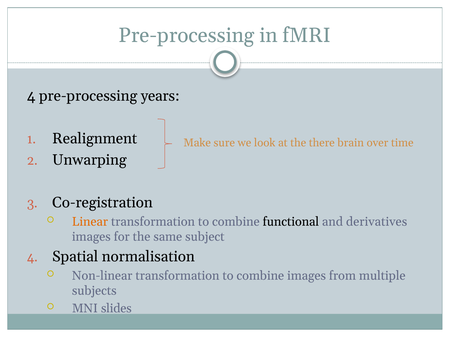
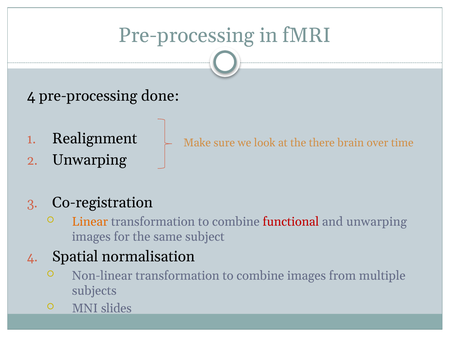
years: years -> done (160, 96)
functional colour: black -> red (291, 222)
and derivatives: derivatives -> unwarping (377, 222)
